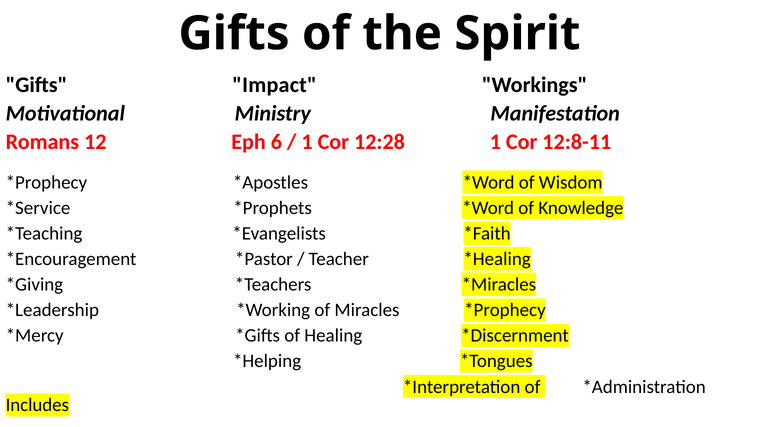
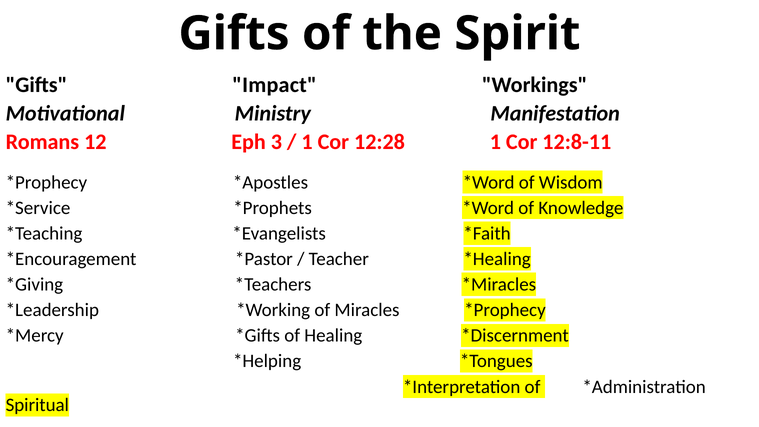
6: 6 -> 3 (276, 142)
Includes: Includes -> Spiritual (37, 405)
